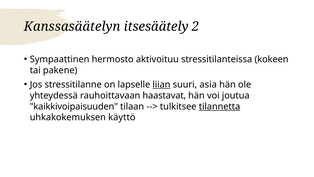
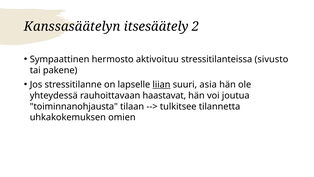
kokeen: kokeen -> sivusto (271, 59)
kaikkivoipaisuuden: kaikkivoipaisuuden -> toiminnanohjausta (74, 106)
tilannetta underline: present -> none (220, 106)
käyttö: käyttö -> omien (122, 117)
